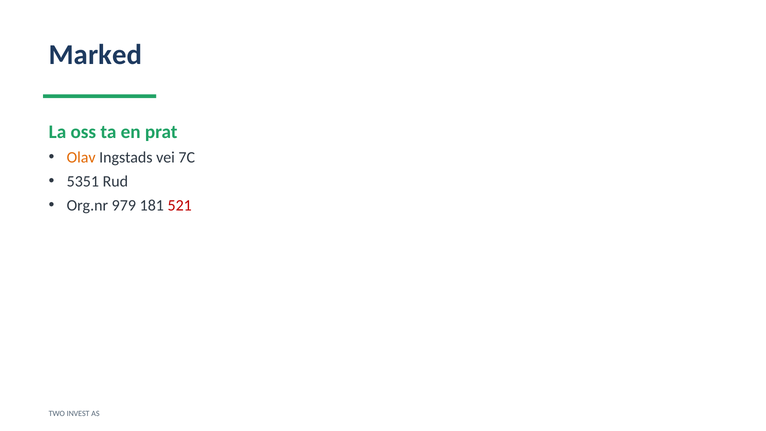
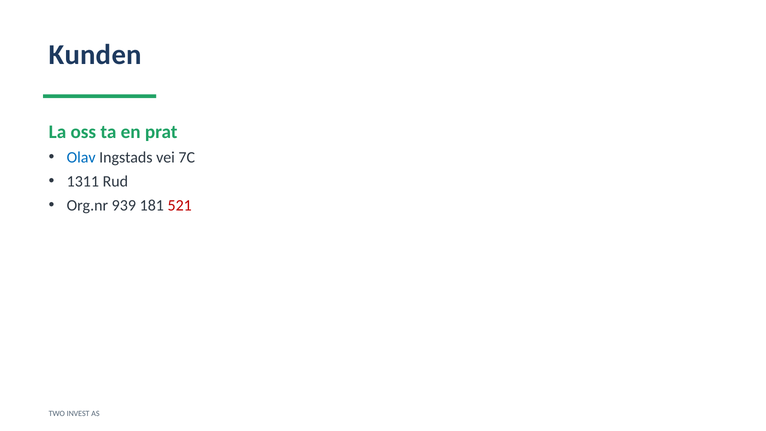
Marked: Marked -> Kunden (95, 55)
Olav colour: orange -> blue (81, 158)
5351: 5351 -> 1311 (83, 181)
979: 979 -> 939 (124, 205)
